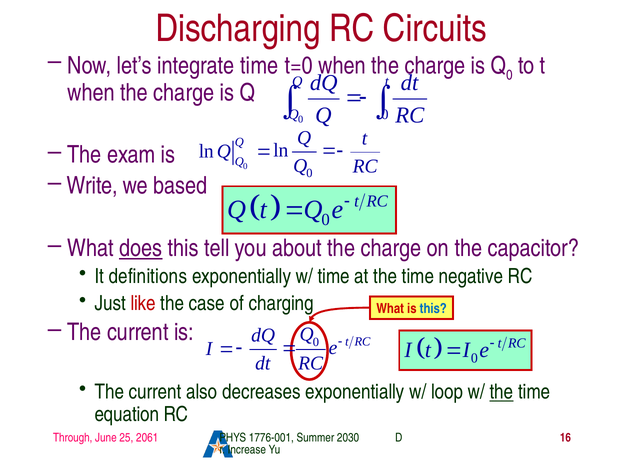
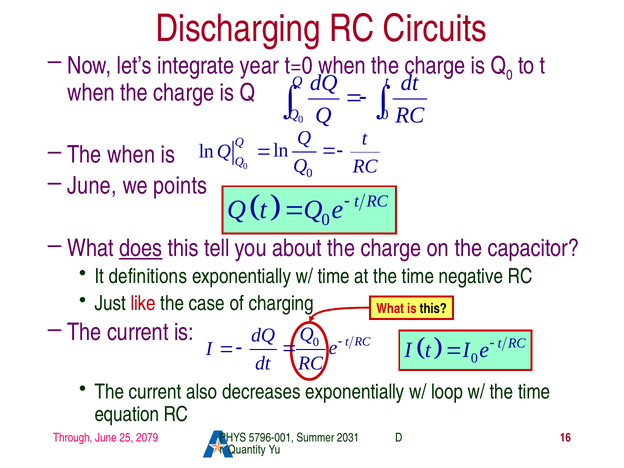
integrate time: time -> year (259, 66)
The exam: exam -> when (131, 155)
Write: Write -> June (92, 186)
based: based -> points (180, 186)
this colour: blue -> black (433, 309)
the underline: present -> none (502, 392)
2061: 2061 -> 2079 (147, 438)
1776-001: 1776-001 -> 5796-001 (271, 438)
2030: 2030 -> 2031 (348, 438)
Increase: Increase -> Quantity (247, 450)
